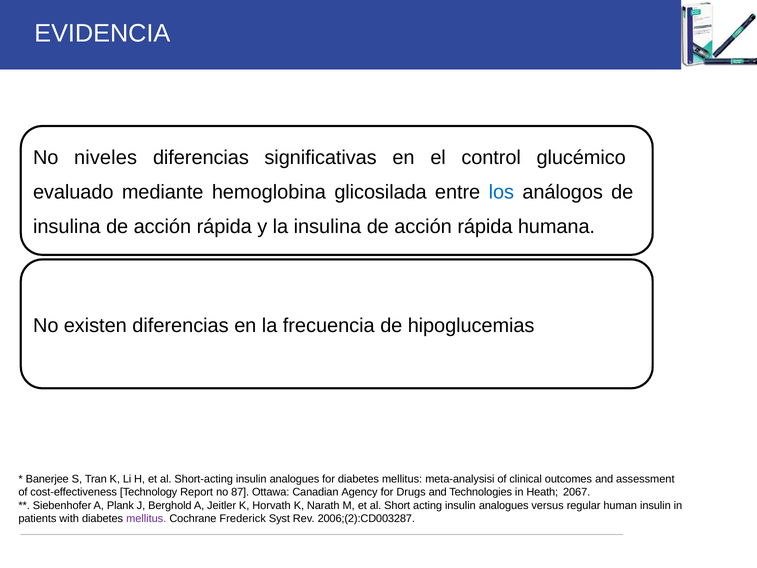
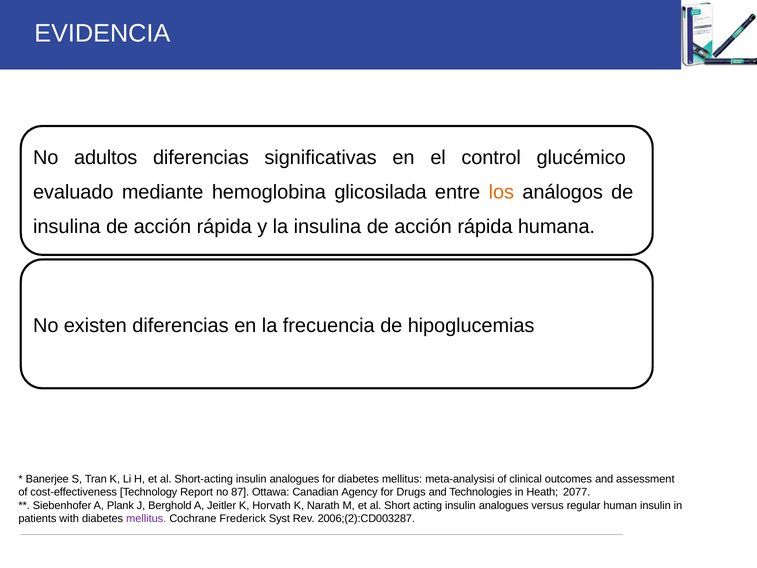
niveles: niveles -> adultos (106, 158)
los colour: blue -> orange (501, 192)
2067: 2067 -> 2077 (577, 492)
